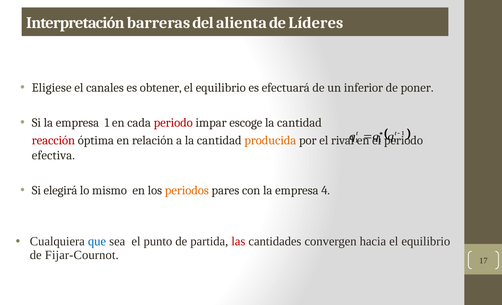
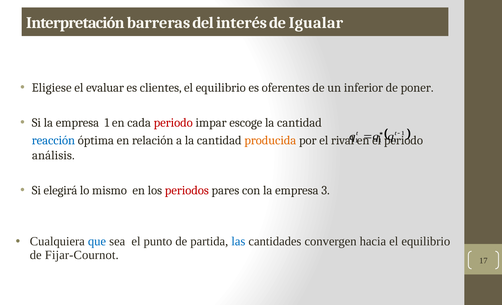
alienta: alienta -> interés (242, 23)
Líderes: Líderes -> Igualar (316, 23)
canales: canales -> evaluar (105, 88)
obtener: obtener -> clientes (161, 88)
efectuará: efectuará -> oferentes (286, 88)
reacción colour: red -> blue (53, 140)
efectiva: efectiva -> análisis (53, 155)
periodos colour: orange -> red (187, 191)
4: 4 -> 3 (326, 191)
las colour: red -> blue (238, 242)
